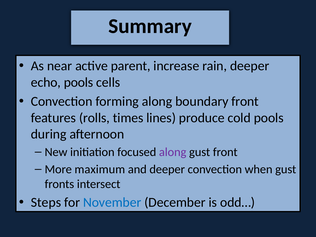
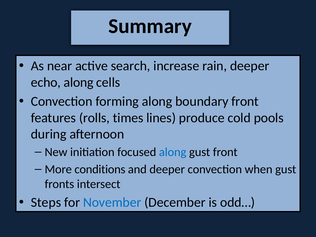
parent: parent -> search (131, 66)
echo pools: pools -> along (79, 82)
along colour: purple -> blue (173, 152)
maximum: maximum -> conditions (100, 169)
